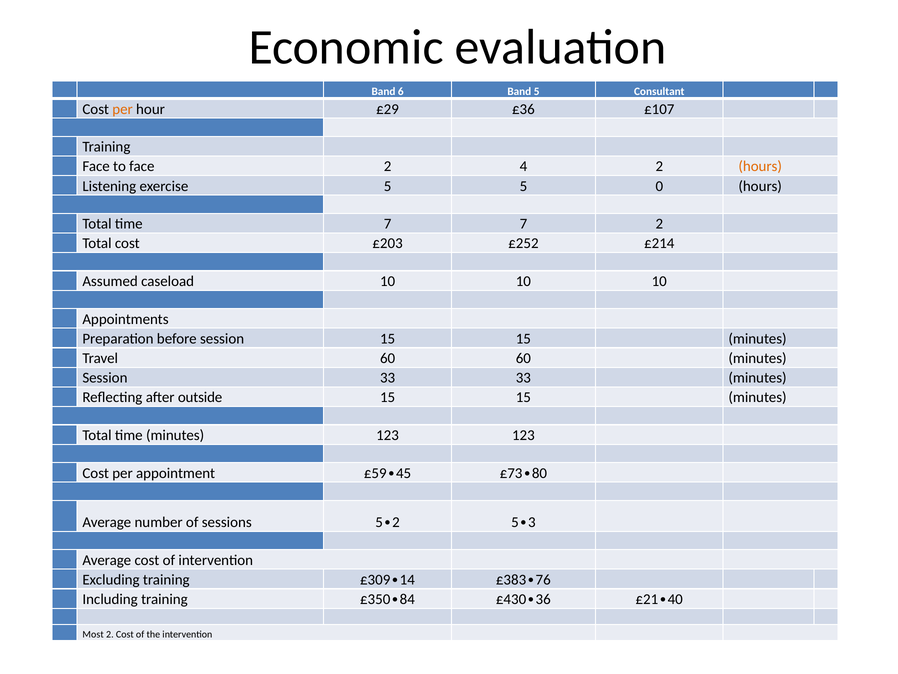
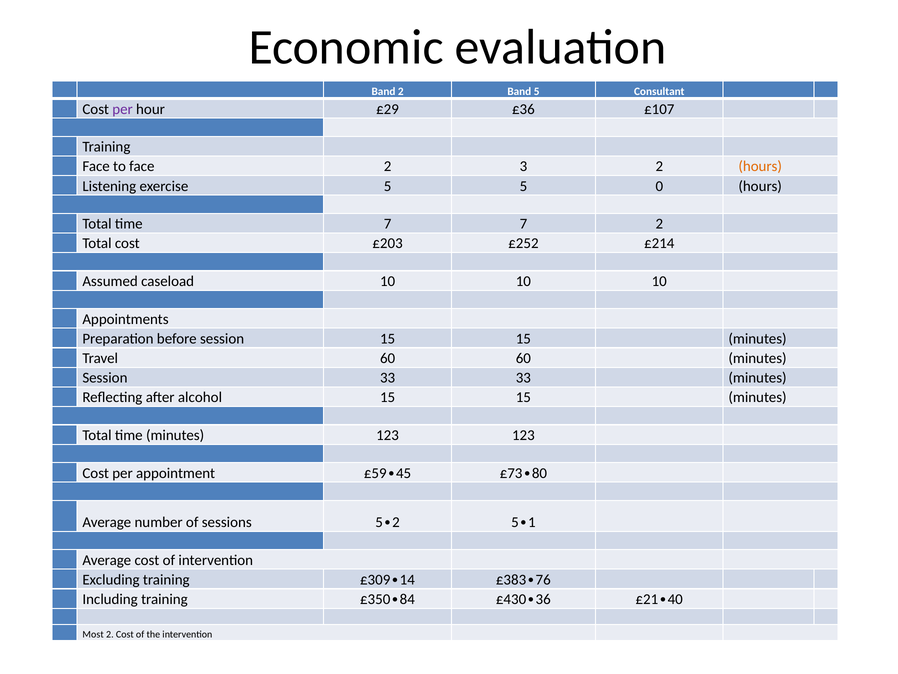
Band 6: 6 -> 2 (401, 92)
per colour: orange -> purple (123, 109)
4: 4 -> 3 (523, 166)
outside: outside -> alcohol (200, 397)
3: 3 -> 1 (532, 522)
